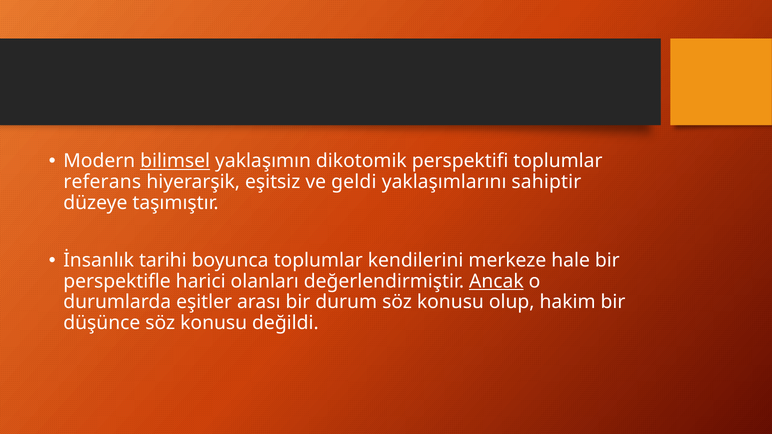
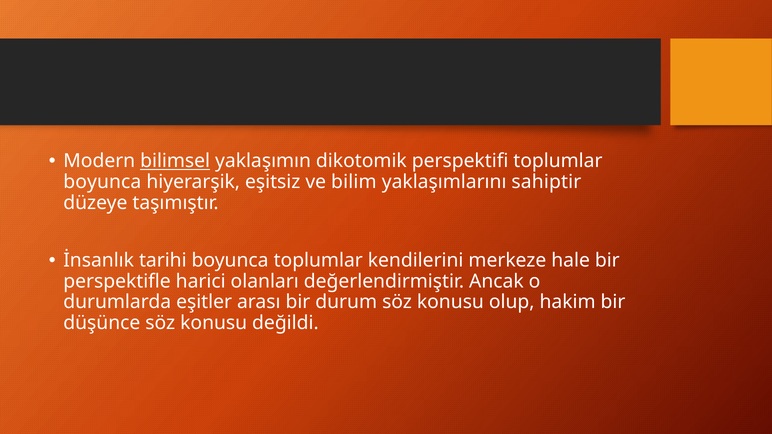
referans: referans -> boyunca (102, 182)
geldi: geldi -> bilim (354, 182)
Ancak underline: present -> none (496, 281)
